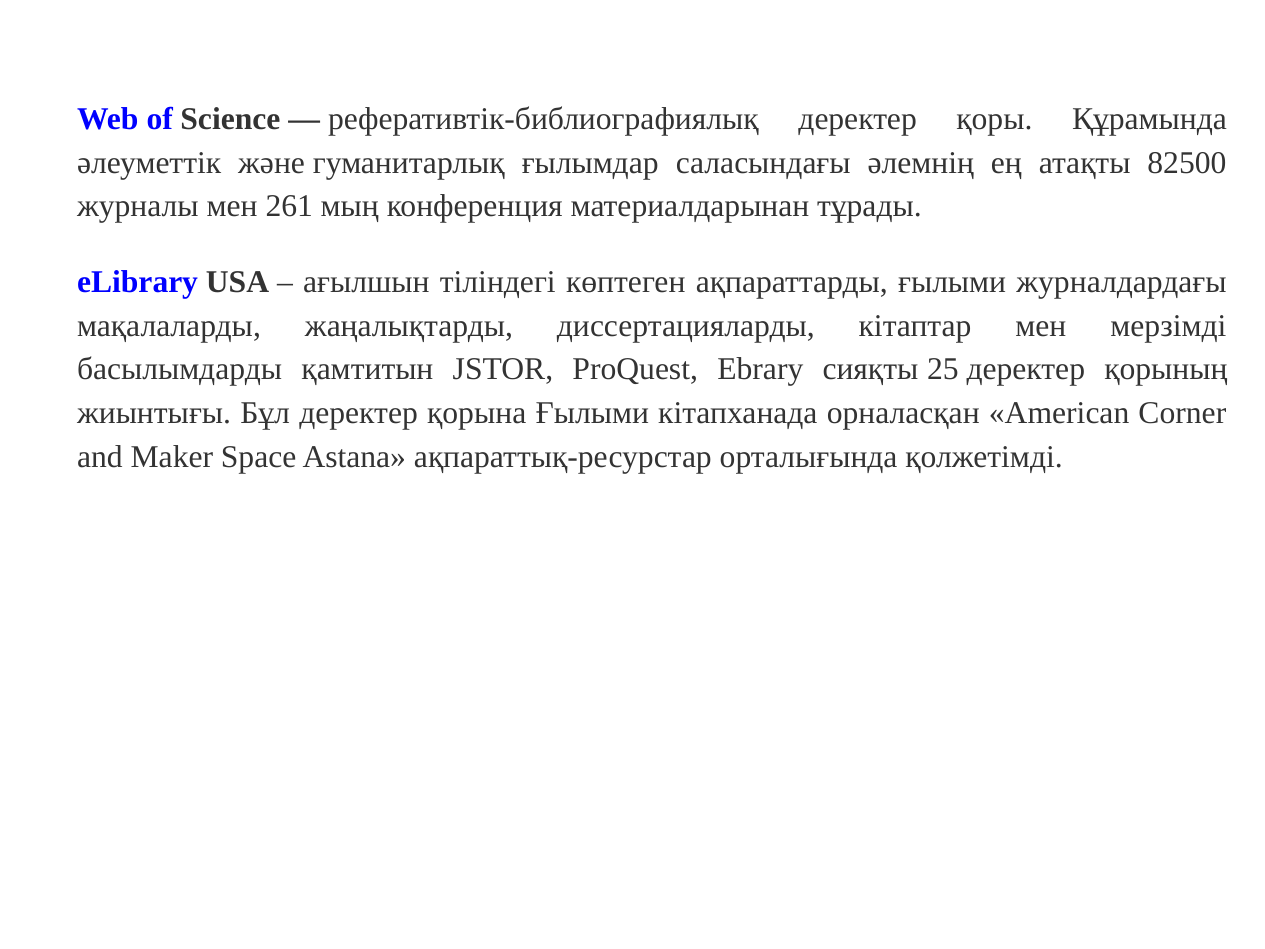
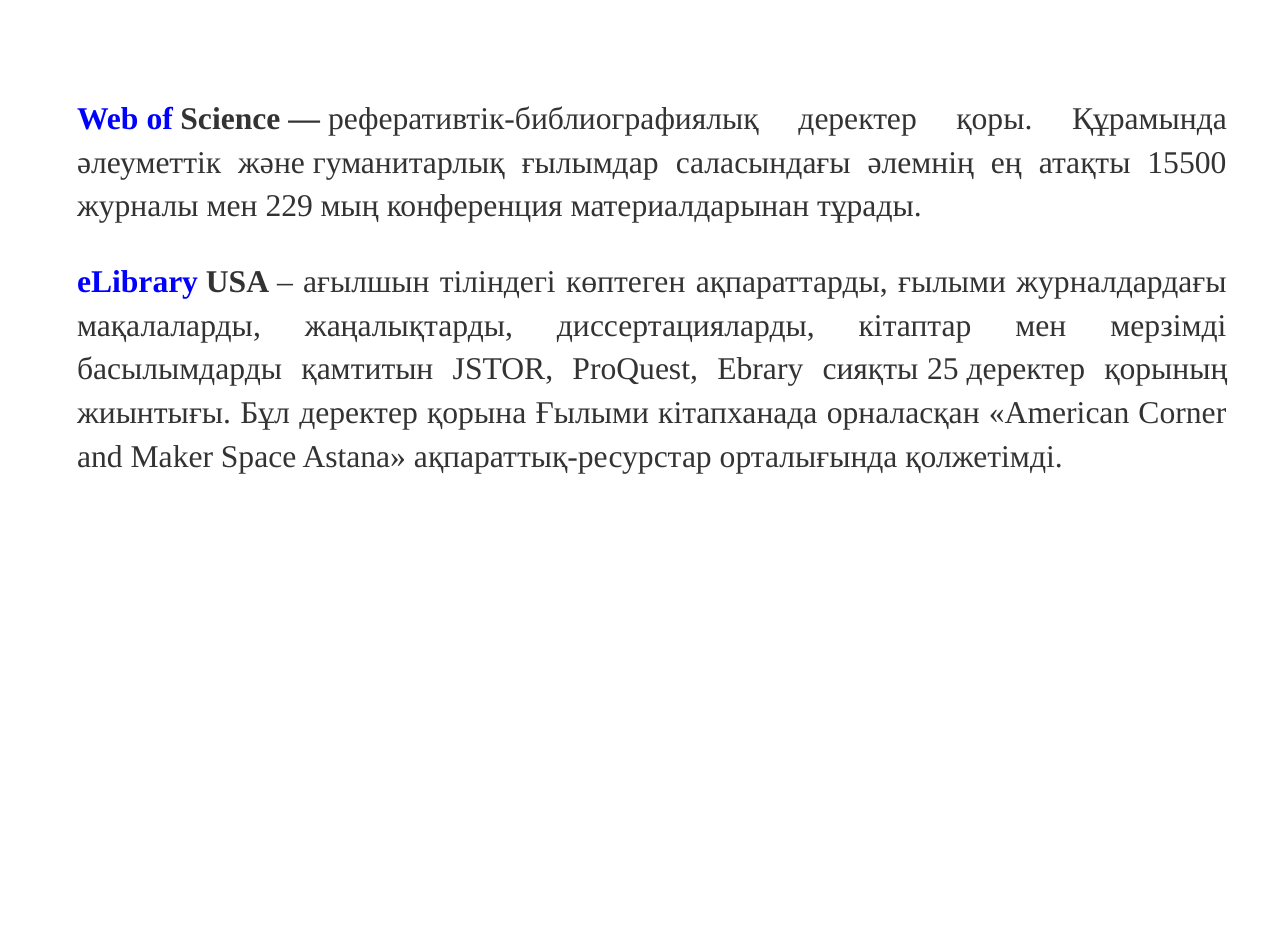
82500: 82500 -> 15500 (1187, 163)
261: 261 -> 229 (289, 206)
